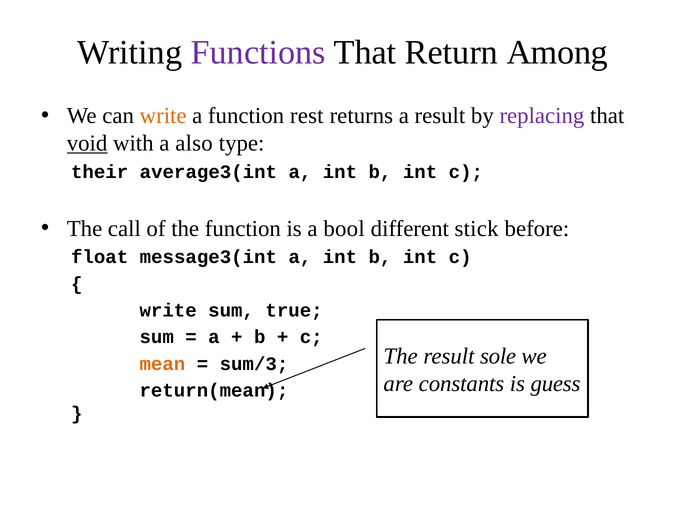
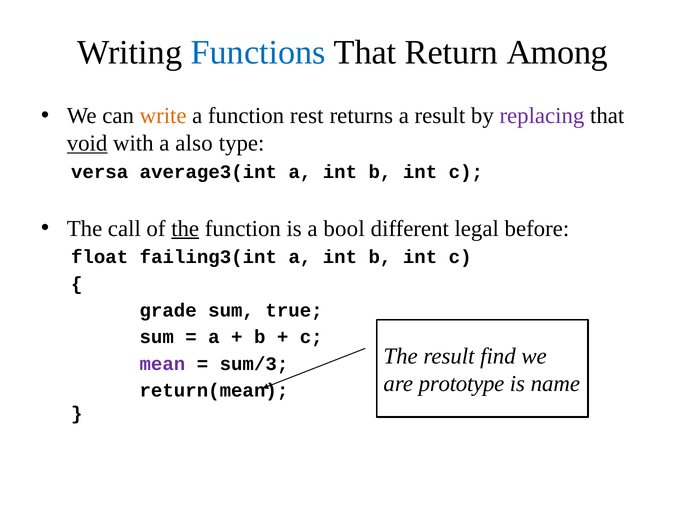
Functions colour: purple -> blue (258, 53)
their: their -> versa (100, 172)
the underline: none -> present (185, 228)
stick: stick -> legal (477, 228)
message3(int: message3(int -> failing3(int (208, 257)
write: write -> grade (168, 310)
sole: sole -> find (498, 356)
mean colour: orange -> purple (162, 364)
constants: constants -> prototype (462, 383)
guess: guess -> name (555, 383)
